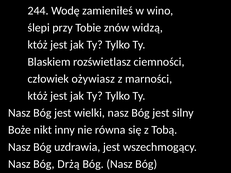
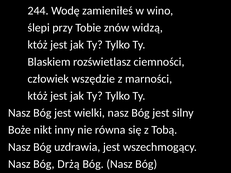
ożywiasz: ożywiasz -> wszędzie (93, 79)
